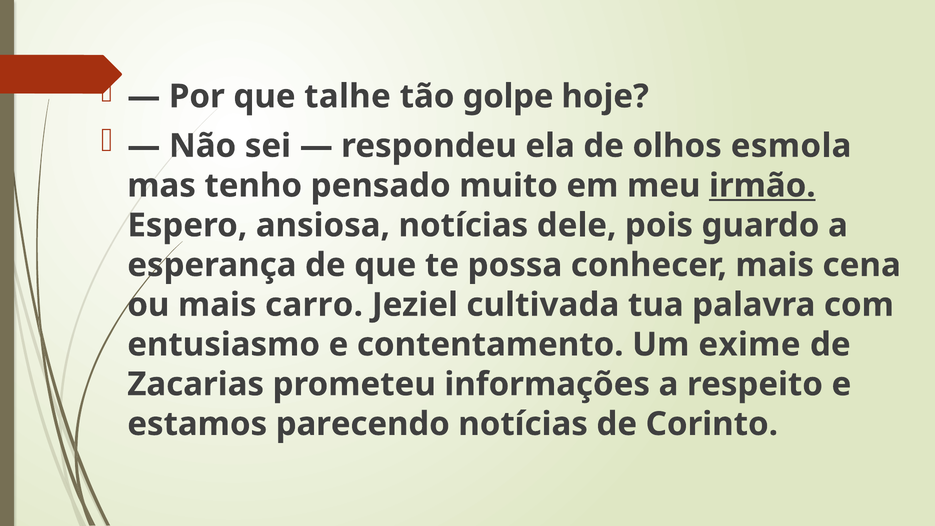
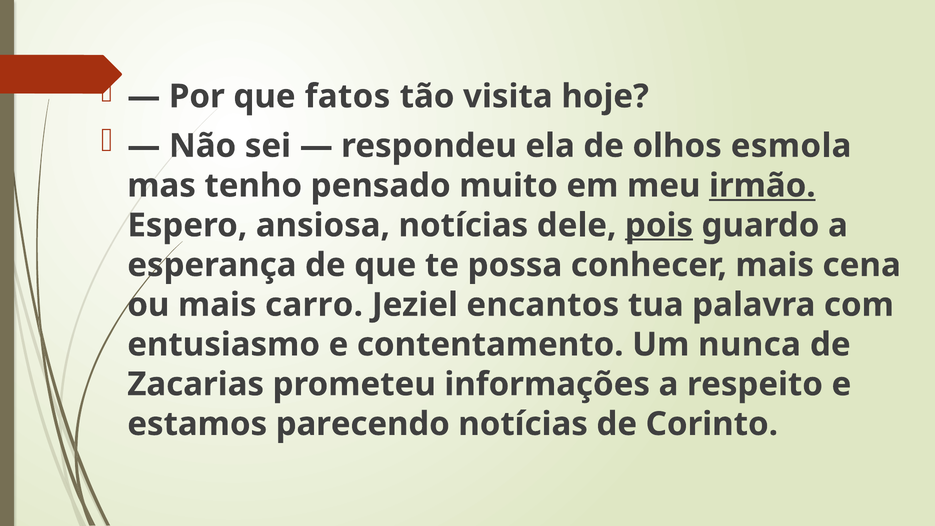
talhe: talhe -> fatos (347, 96)
golpe: golpe -> visita (508, 96)
pois underline: none -> present (659, 225)
cultivada: cultivada -> encantos (543, 305)
exime: exime -> nunca (749, 345)
